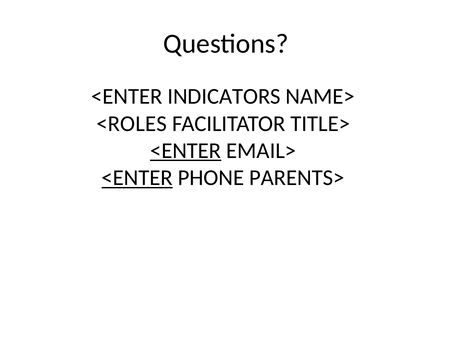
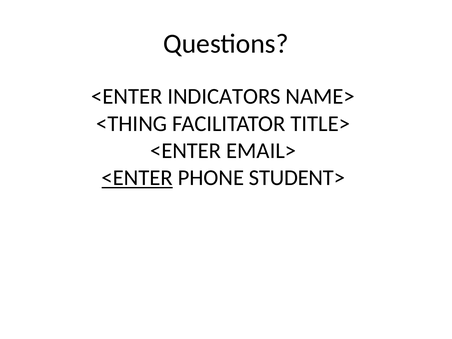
<ROLES: <ROLES -> <THING (132, 124)
<ENTER underline: present -> none (186, 151)
PARENTS>: PARENTS> -> STUDENT> (297, 178)
